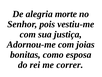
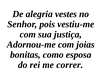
morte: morte -> vestes (66, 14)
